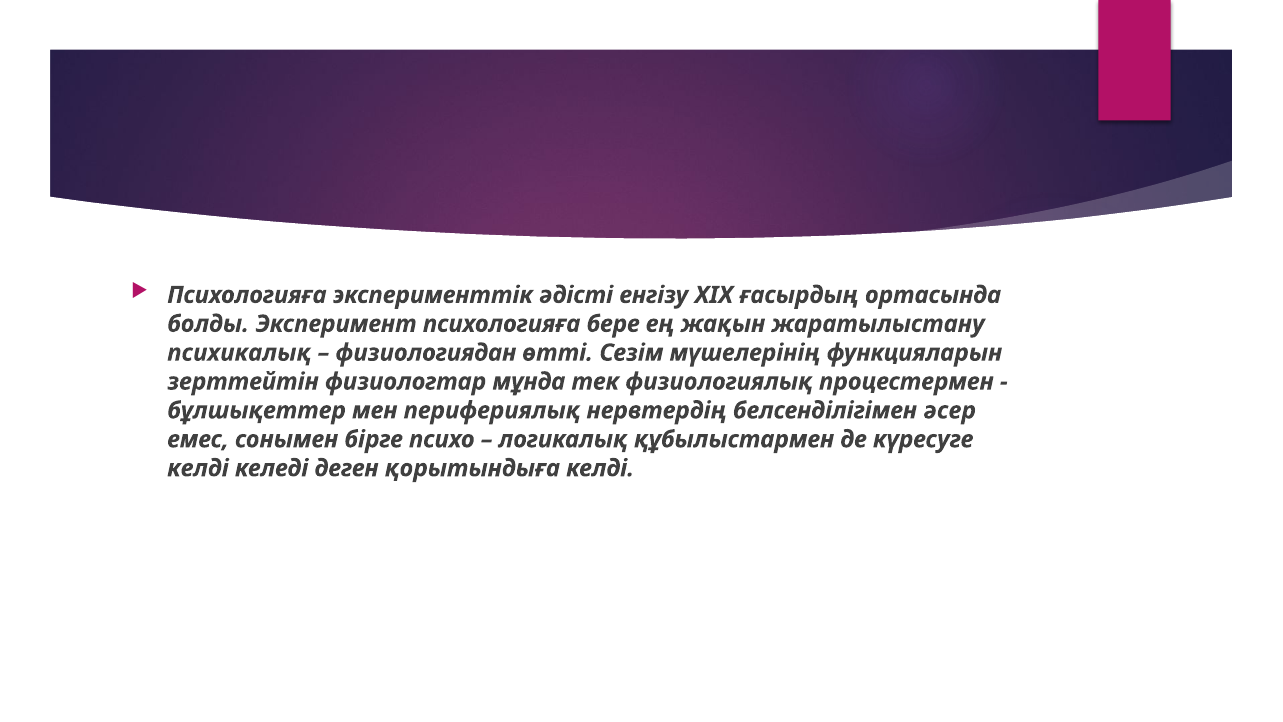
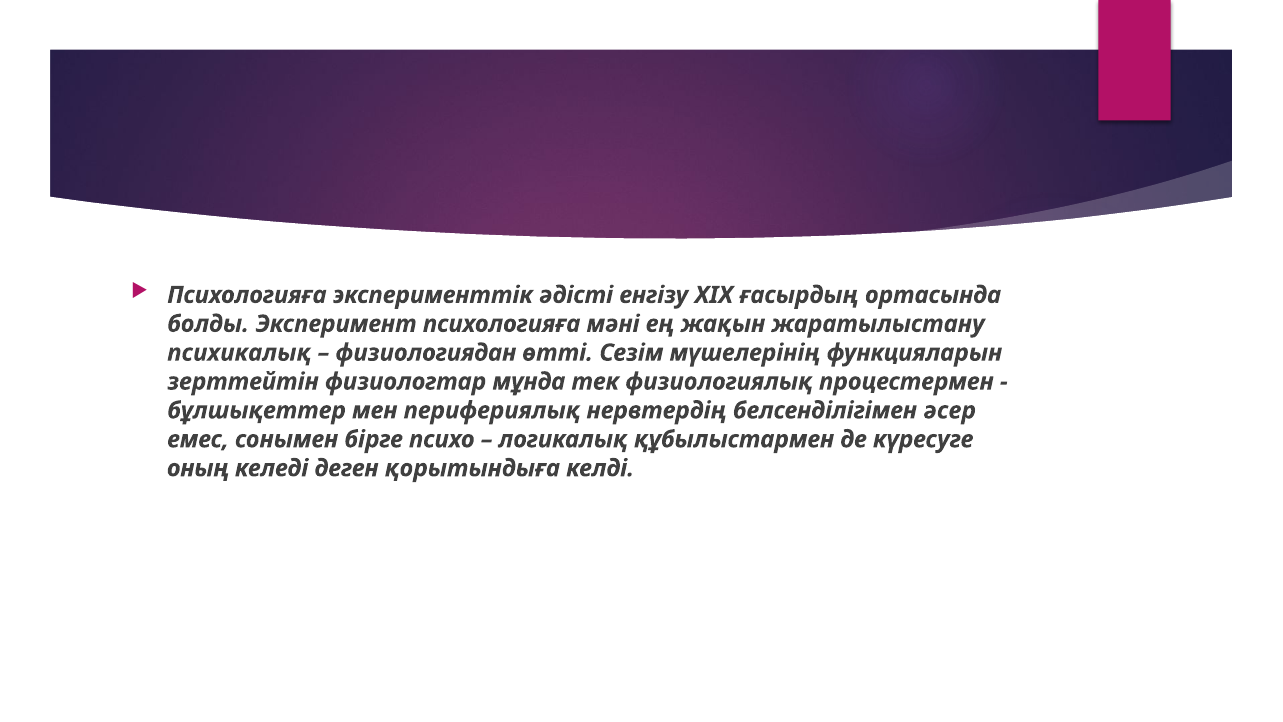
бере: бере -> мәні (613, 324)
келді: келді -> оның (198, 468)
